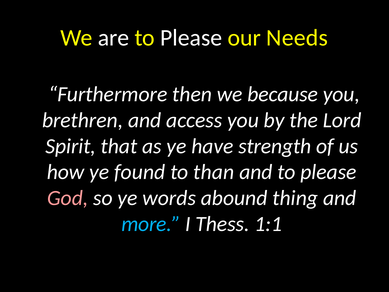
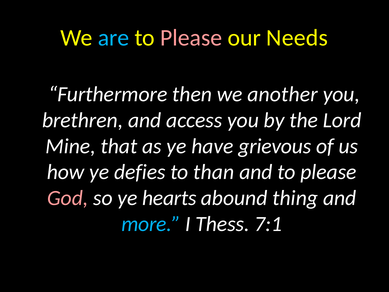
are colour: white -> light blue (114, 38)
Please colour: white -> pink (191, 38)
because: because -> another (283, 94)
Spirit: Spirit -> Mine (71, 146)
strength: strength -> grievous (275, 146)
found: found -> defies (140, 172)
words: words -> hearts (169, 198)
1:1: 1:1 -> 7:1 (268, 224)
